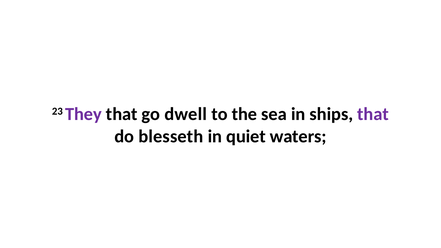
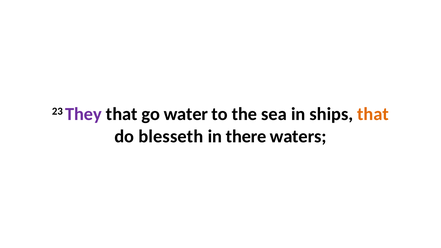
dwell: dwell -> water (186, 114)
that colour: purple -> orange (373, 114)
quiet: quiet -> there (246, 136)
